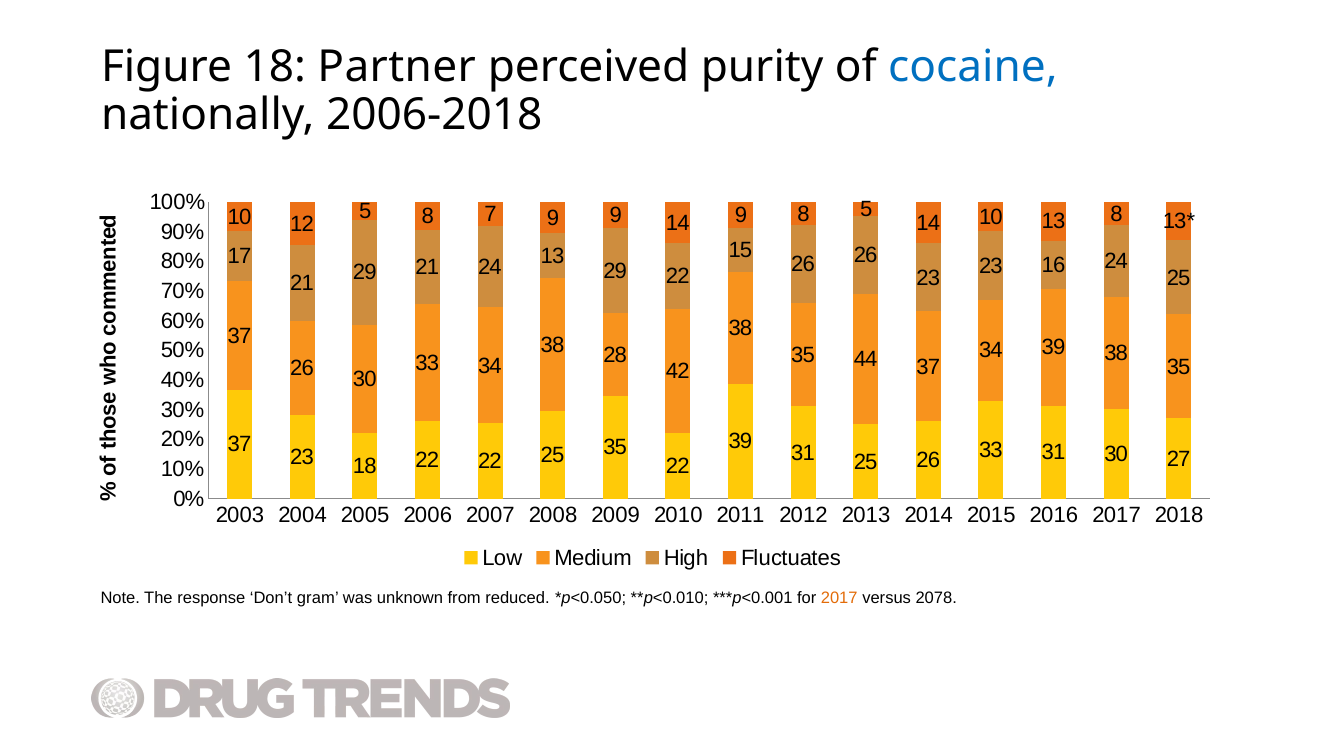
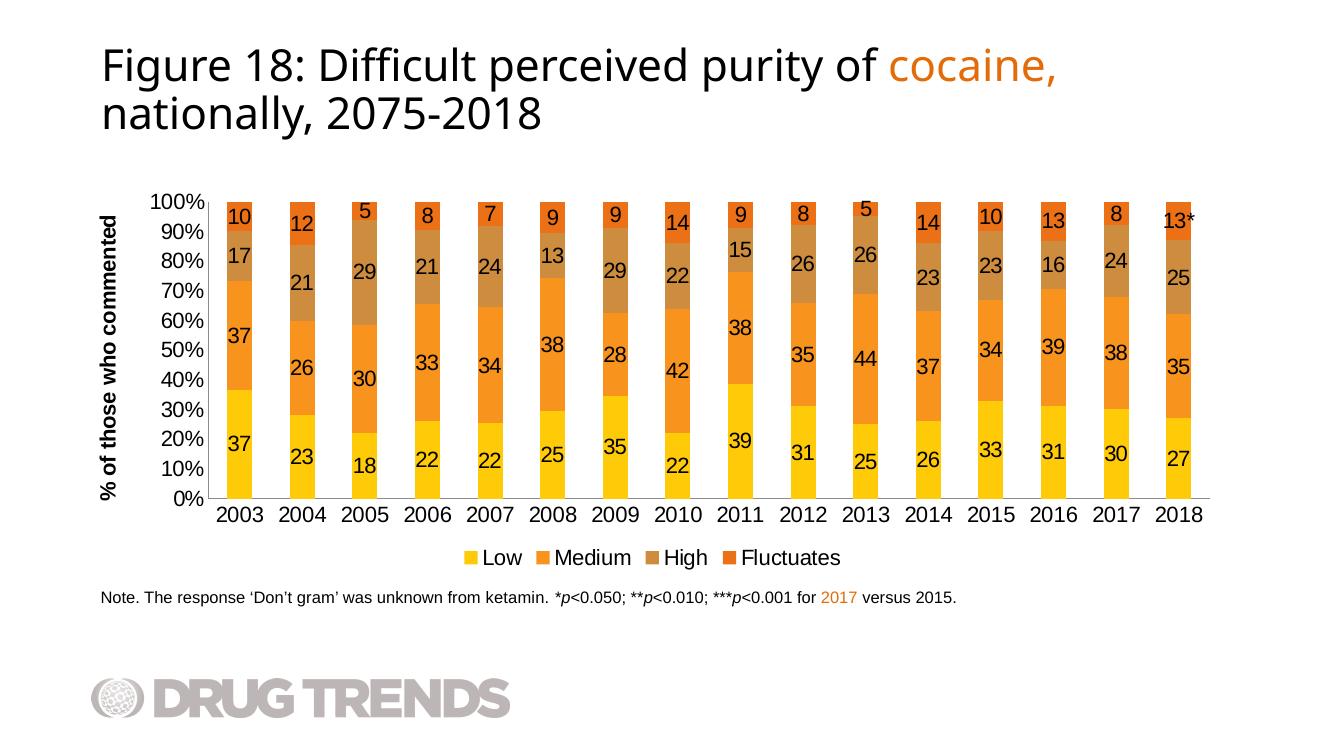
Partner: Partner -> Difficult (397, 67)
cocaine colour: blue -> orange (973, 67)
2006-2018: 2006-2018 -> 2075-2018 (434, 115)
reduced: reduced -> ketamin (517, 598)
versus 2078: 2078 -> 2015 (936, 598)
